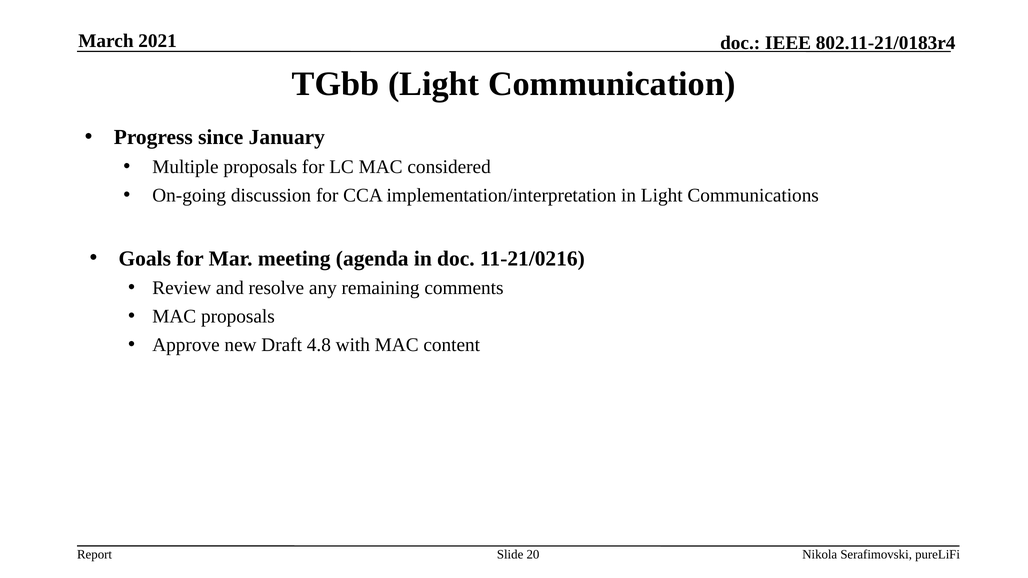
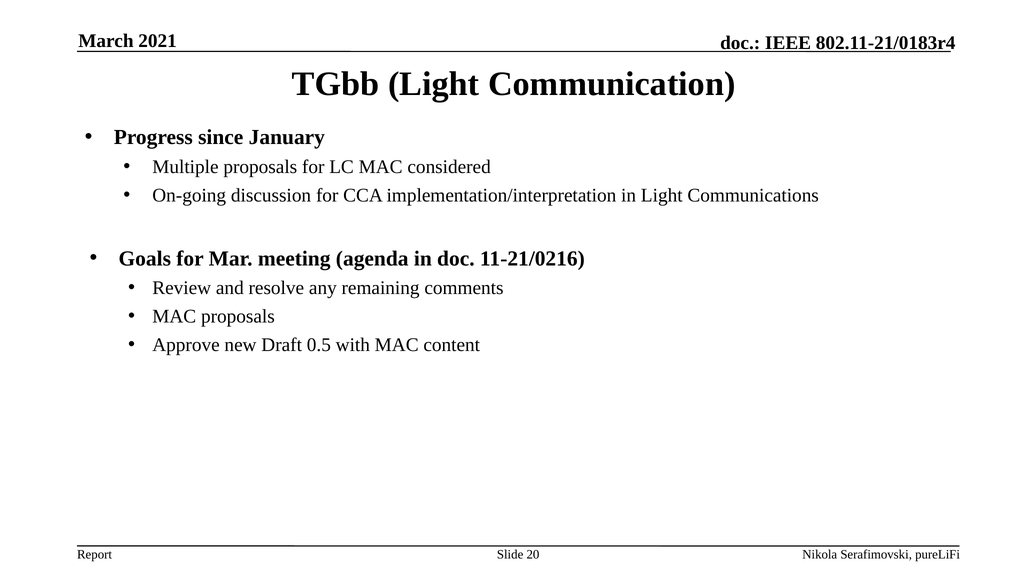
4.8: 4.8 -> 0.5 (319, 345)
